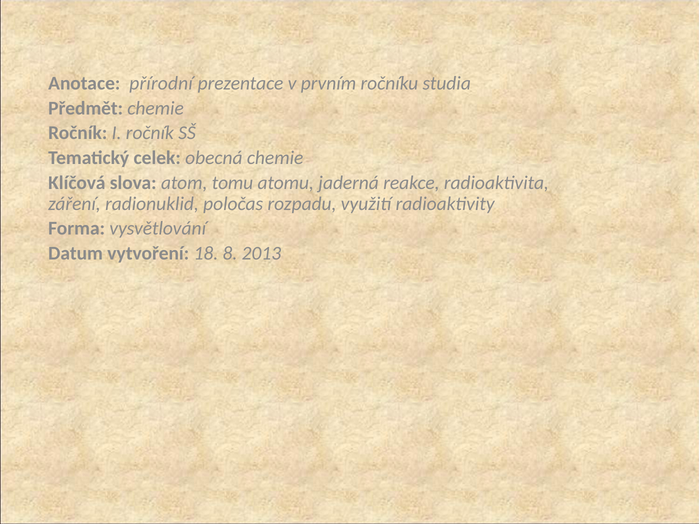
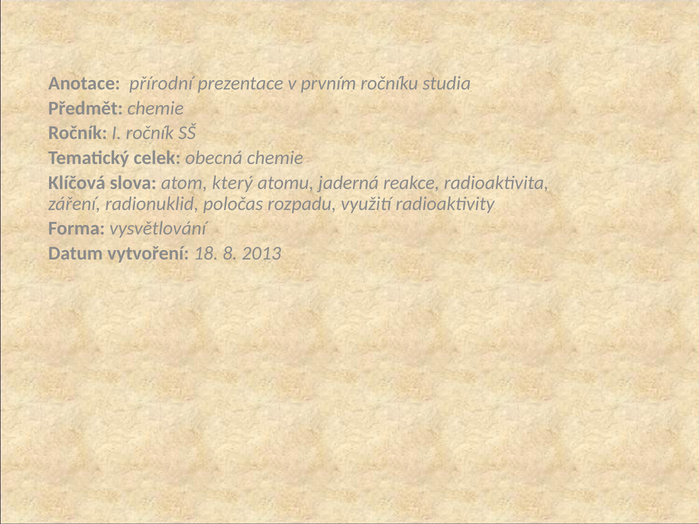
tomu: tomu -> který (232, 183)
